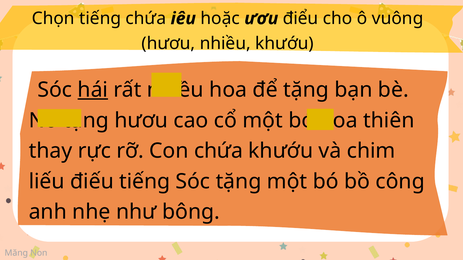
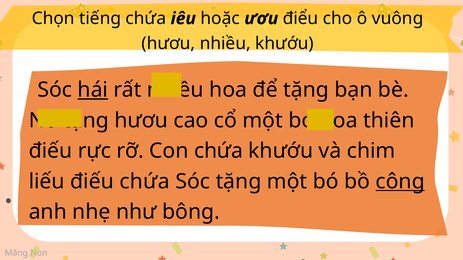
thay: thay -> điếu (51, 151)
điếu tiếng: tiếng -> chứa (145, 182)
công underline: none -> present (400, 182)
